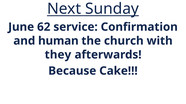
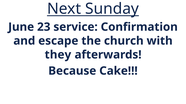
62: 62 -> 23 (44, 27)
human: human -> escape (58, 41)
